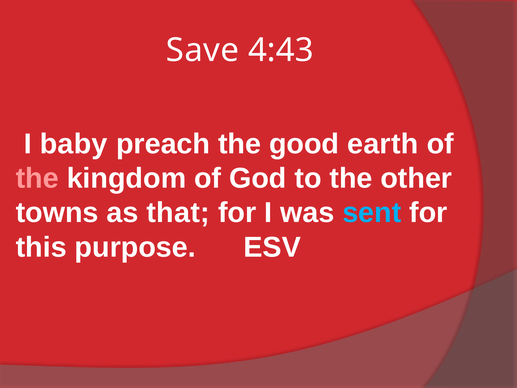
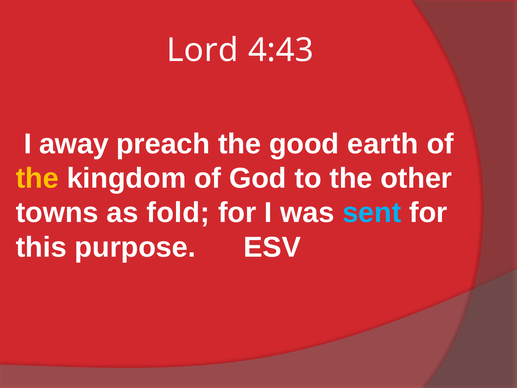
Save: Save -> Lord (202, 50)
baby: baby -> away (74, 144)
the colour: pink -> yellow (37, 178)
that: that -> fold (178, 213)
